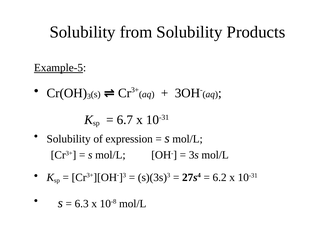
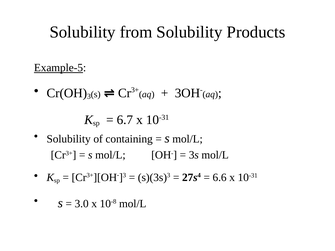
expression: expression -> containing (129, 139)
6.2: 6.2 -> 6.6 (220, 178)
6.3: 6.3 -> 3.0 (82, 204)
